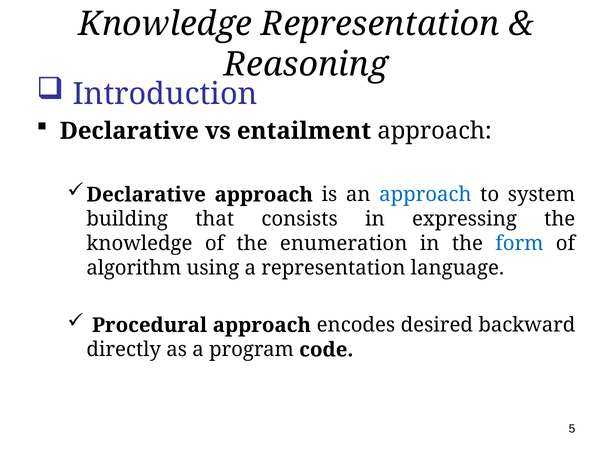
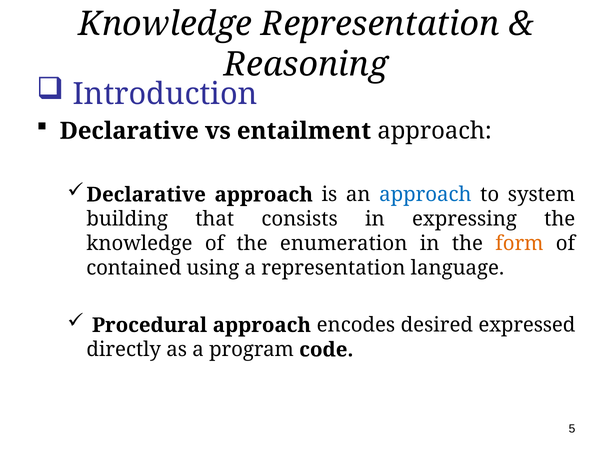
form colour: blue -> orange (519, 244)
algorithm: algorithm -> contained (134, 268)
backward: backward -> expressed (527, 325)
